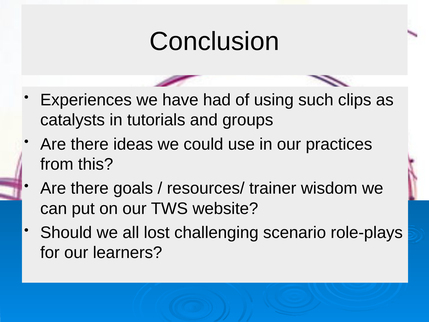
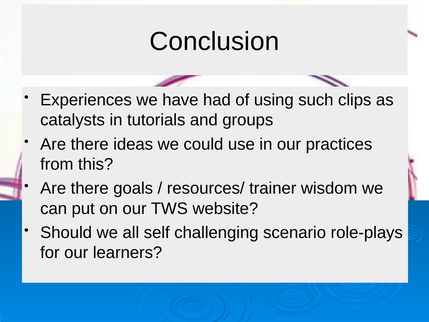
lost: lost -> self (157, 233)
